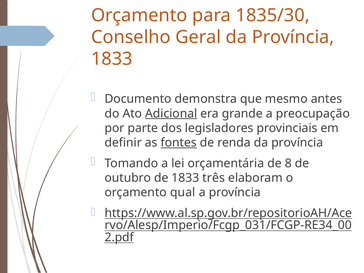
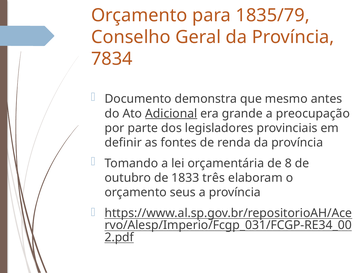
1835/30: 1835/30 -> 1835/79 (273, 15)
1833: 1833 -> 7834 (112, 59)
fontes underline: present -> none (179, 143)
qual: qual -> seus (183, 192)
